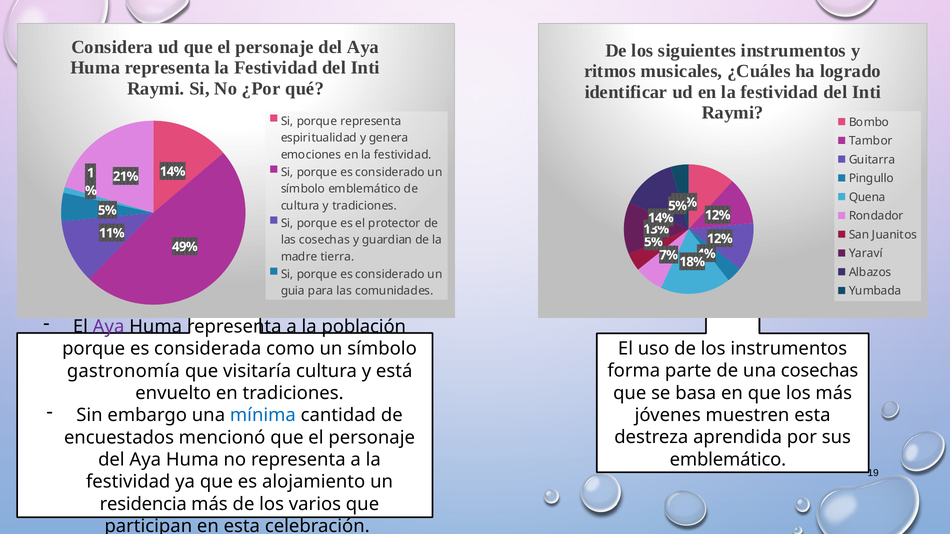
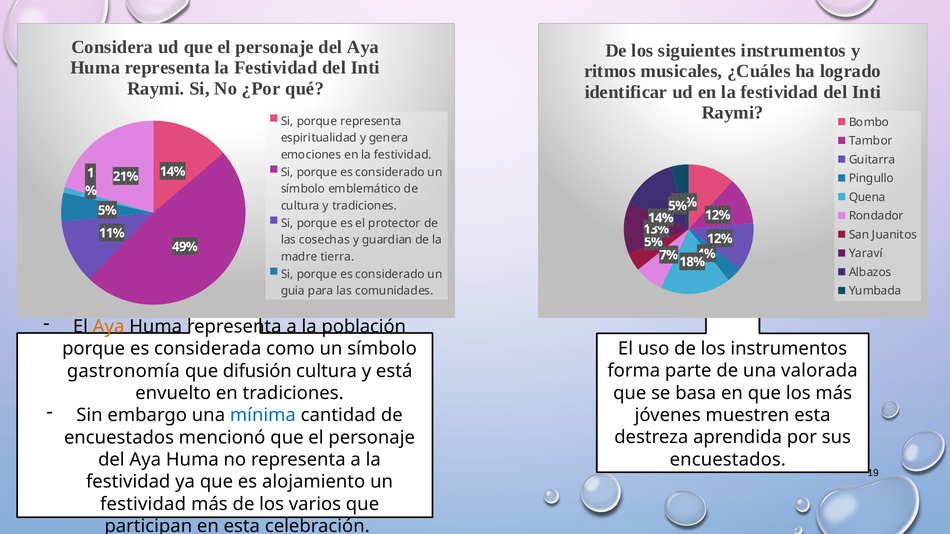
Aya colour: purple -> orange (109, 327)
una cosechas: cosechas -> valorada (819, 371)
visitaría: visitaría -> difusión (257, 371)
emblemático: emblemático -> encuestados (728, 460)
residencia: residencia -> festividad (143, 504)
